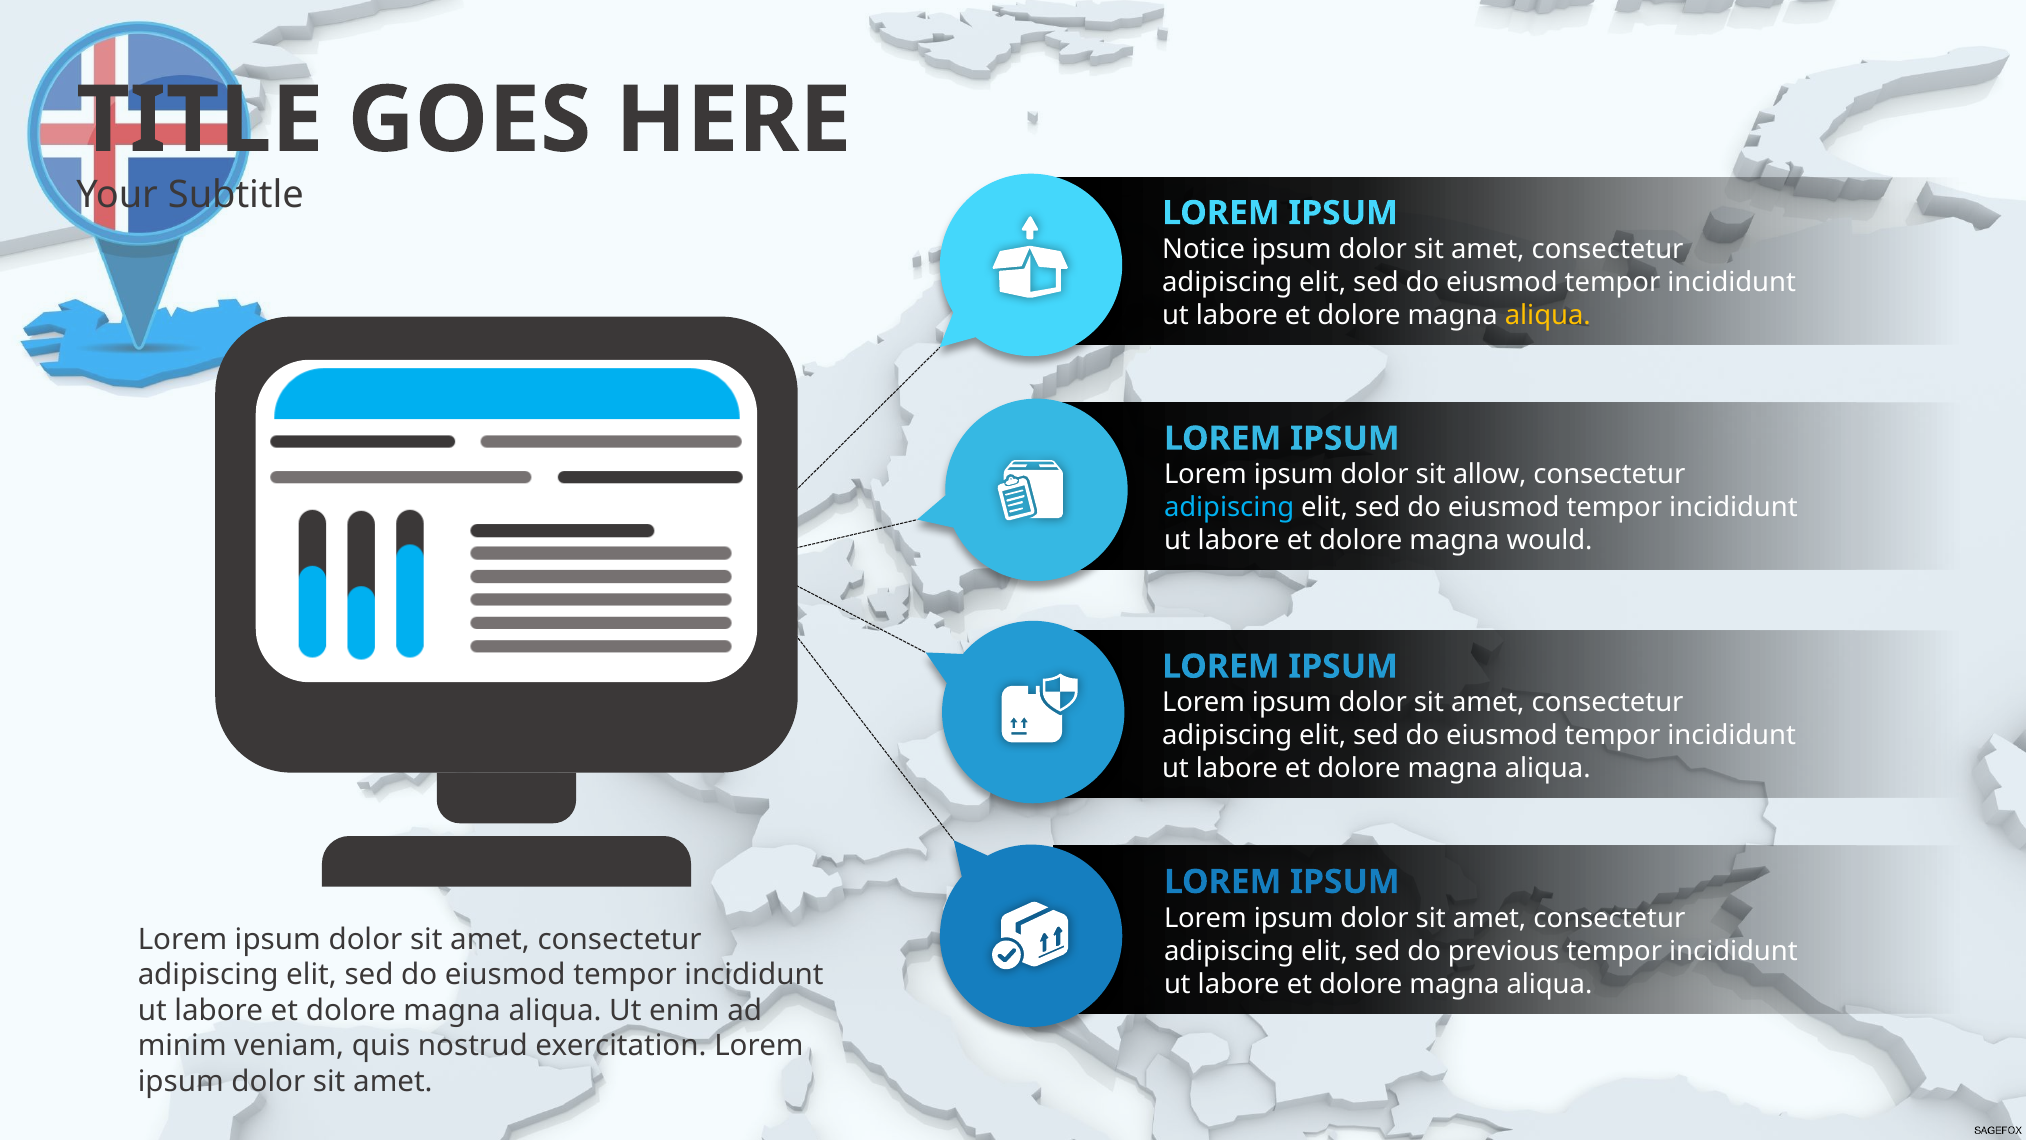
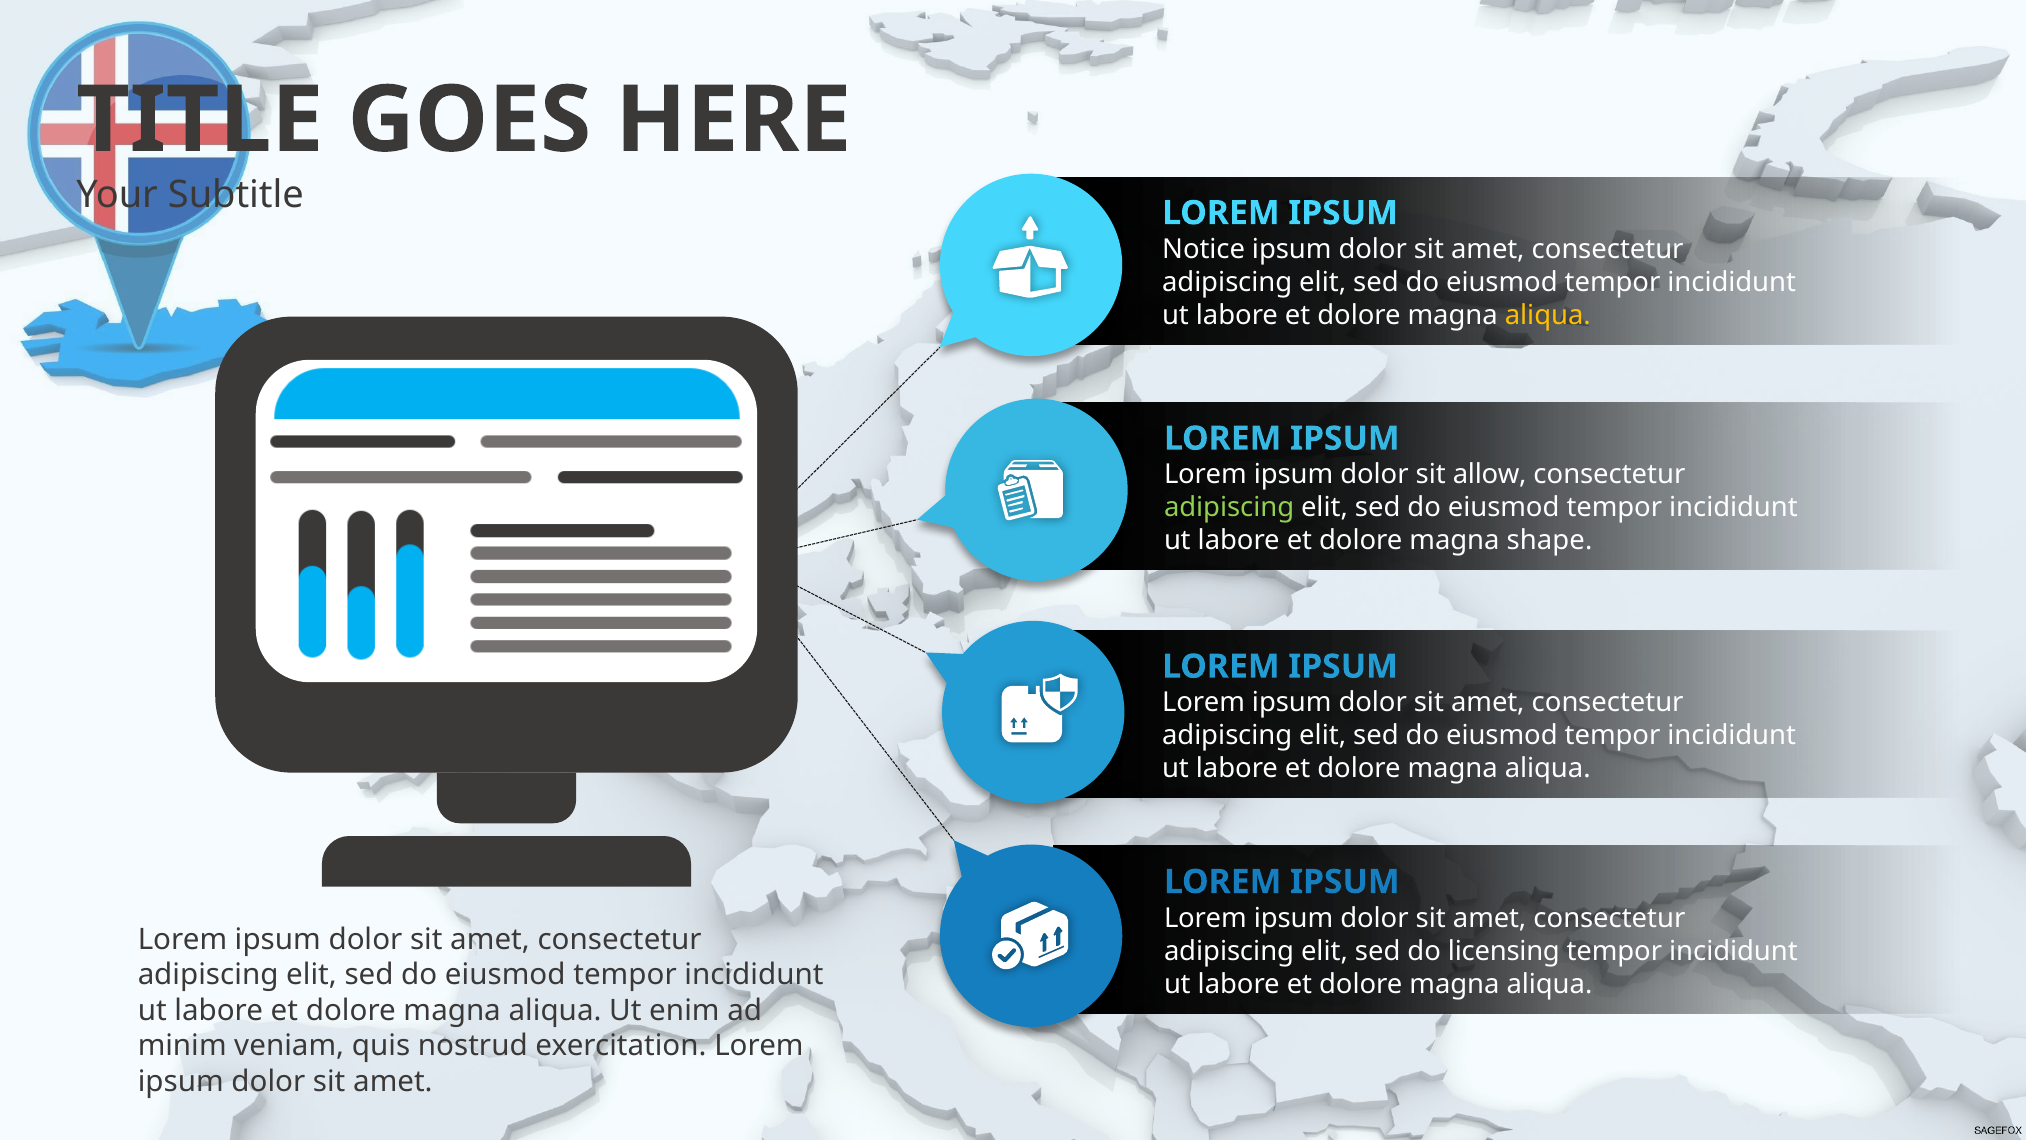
adipiscing colour: light blue -> light green (1229, 508)
would: would -> shape (1550, 541)
previous: previous -> licensing (1504, 951)
